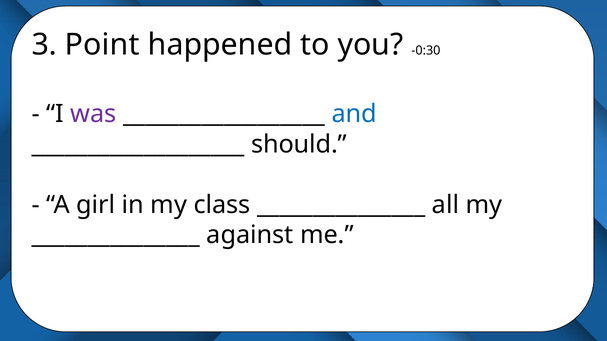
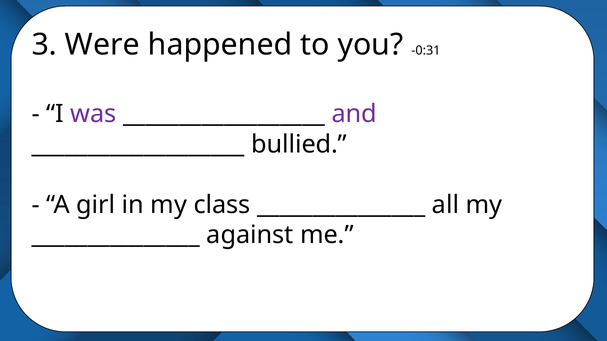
Point: Point -> Were (102, 45)
-0:30: -0:30 -> -0:31 (426, 50)
and colour: blue -> purple (354, 114)
should: should -> bullied (299, 144)
